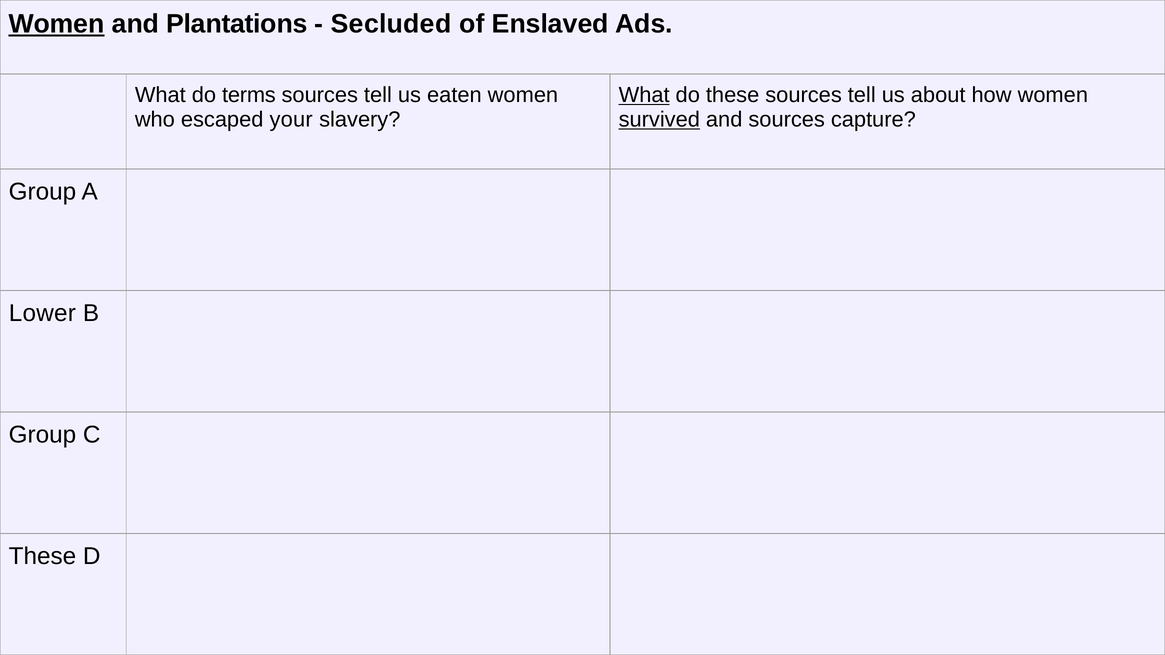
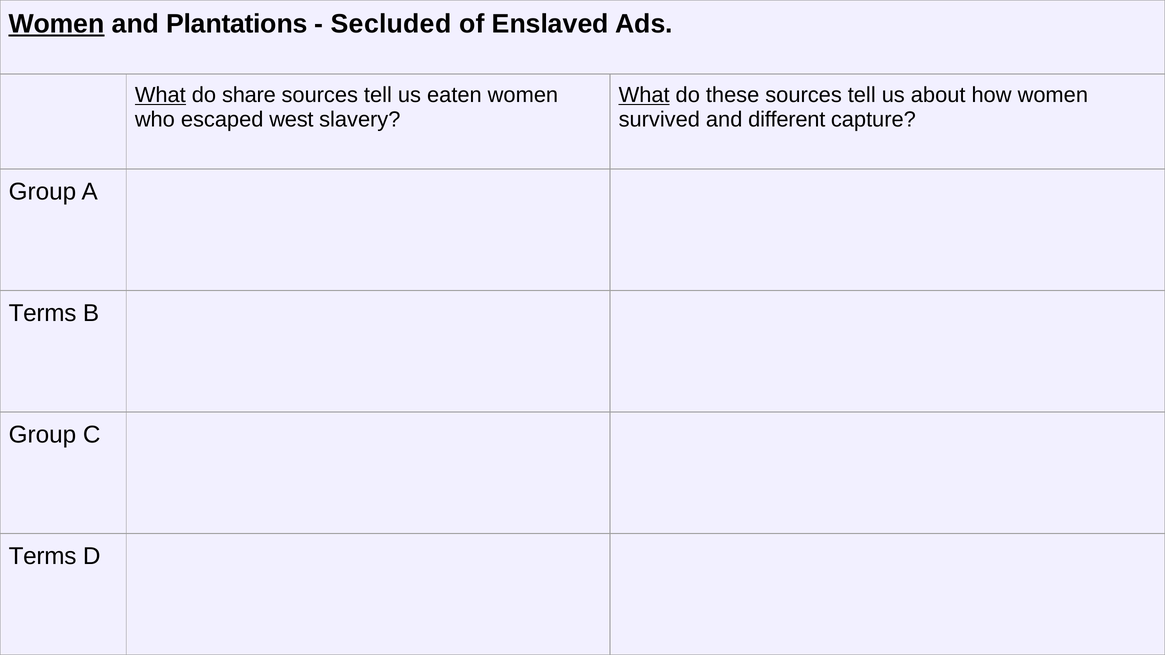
What underline: none -> present (160, 95)
terms: terms -> share (249, 95)
your: your -> west (291, 120)
survived underline: present -> none (659, 120)
and sources: sources -> different (787, 120)
Lower: Lower -> Terms (43, 313)
These: These -> Terms (43, 556)
